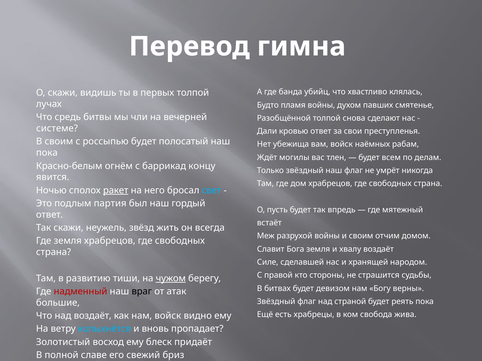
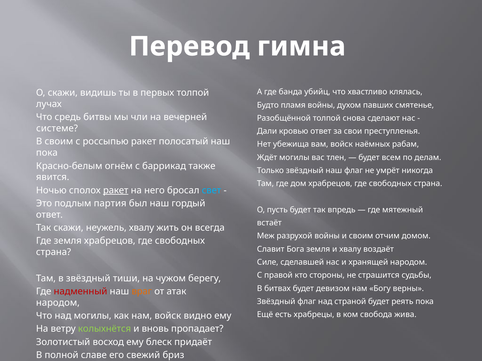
россыпью будет: будет -> ракет (144, 142)
концу: концу -> также (202, 166)
неужель звёзд: звёзд -> хвалу (142, 228)
в развитию: развитию -> звёздный (88, 279)
чужом underline: present -> none (171, 279)
враг colour: black -> orange (142, 292)
большие: большие -> народом (58, 303)
над воздаёт: воздаёт -> могилы (93, 316)
колыхнётся colour: light blue -> light green (105, 329)
